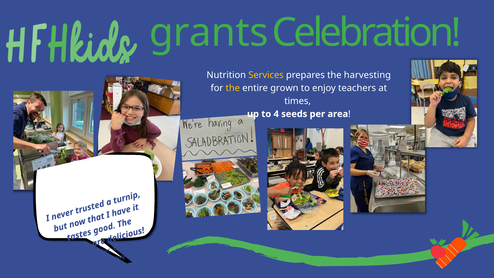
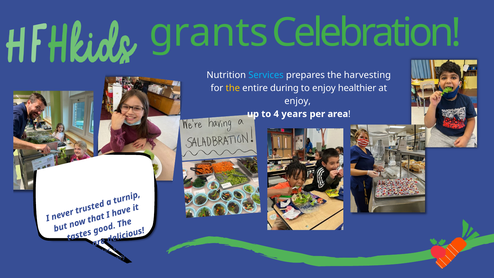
Services colour: yellow -> light blue (266, 75)
grown: grown -> during (284, 88)
teachers: teachers -> healthier (357, 88)
times: times -> enjoy (298, 101)
seeds: seeds -> years (294, 114)
